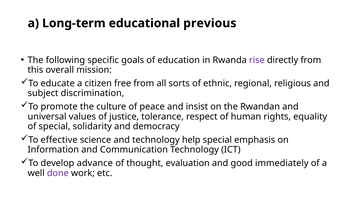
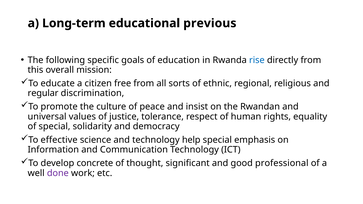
rise colour: purple -> blue (257, 60)
subject: subject -> regular (43, 93)
advance: advance -> concrete (95, 163)
evaluation: evaluation -> significant (188, 163)
immediately: immediately -> professional (282, 163)
